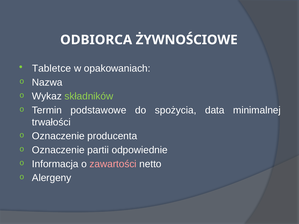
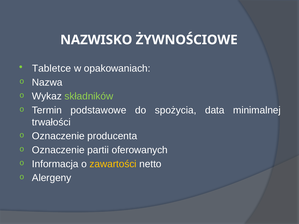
ODBIORCA: ODBIORCA -> NAZWISKO (96, 40)
odpowiednie: odpowiednie -> oferowanych (140, 150)
zawartości colour: pink -> yellow (113, 164)
